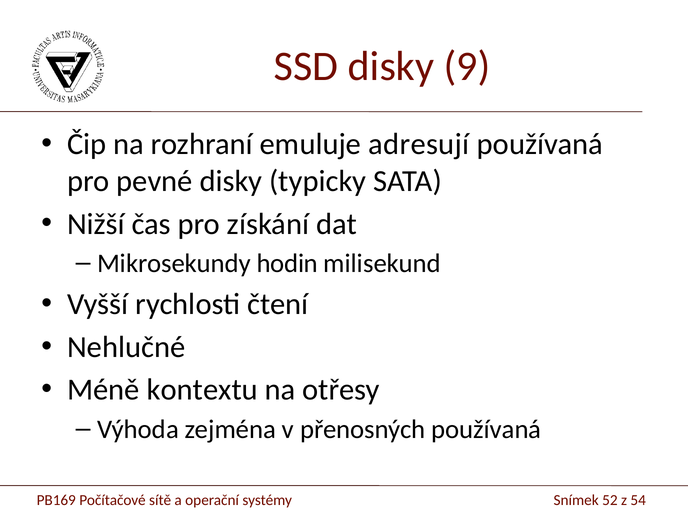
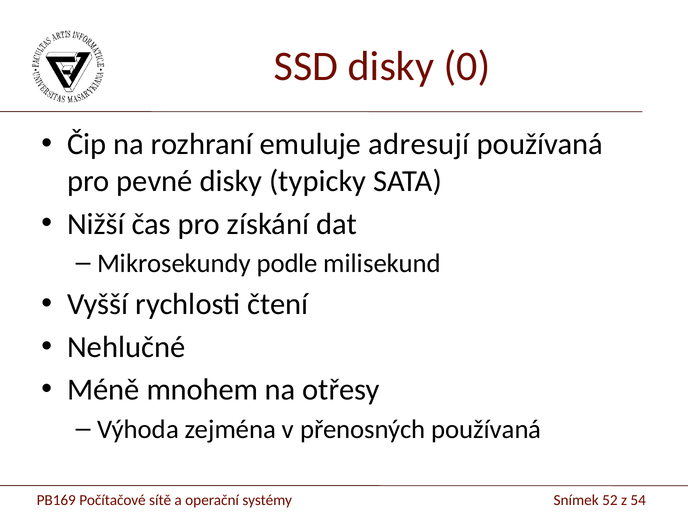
9: 9 -> 0 (467, 67)
hodin: hodin -> podle (287, 263)
kontextu: kontextu -> mnohem (202, 390)
